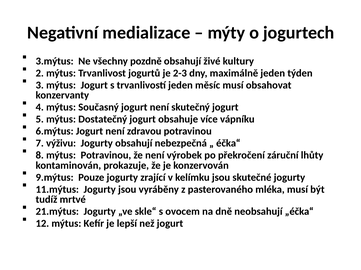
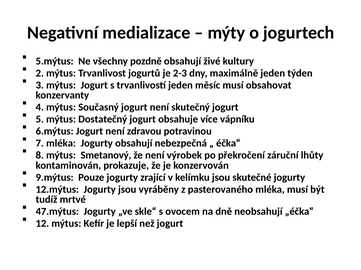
3.mýtus: 3.mýtus -> 5.mýtus (55, 61)
7 výživu: výživu -> mléka (61, 144)
mýtus Potravinou: Potravinou -> Smetanový (106, 156)
11.mýtus: 11.mýtus -> 12.mýtus (57, 190)
21.mýtus: 21.mýtus -> 47.mýtus (57, 212)
